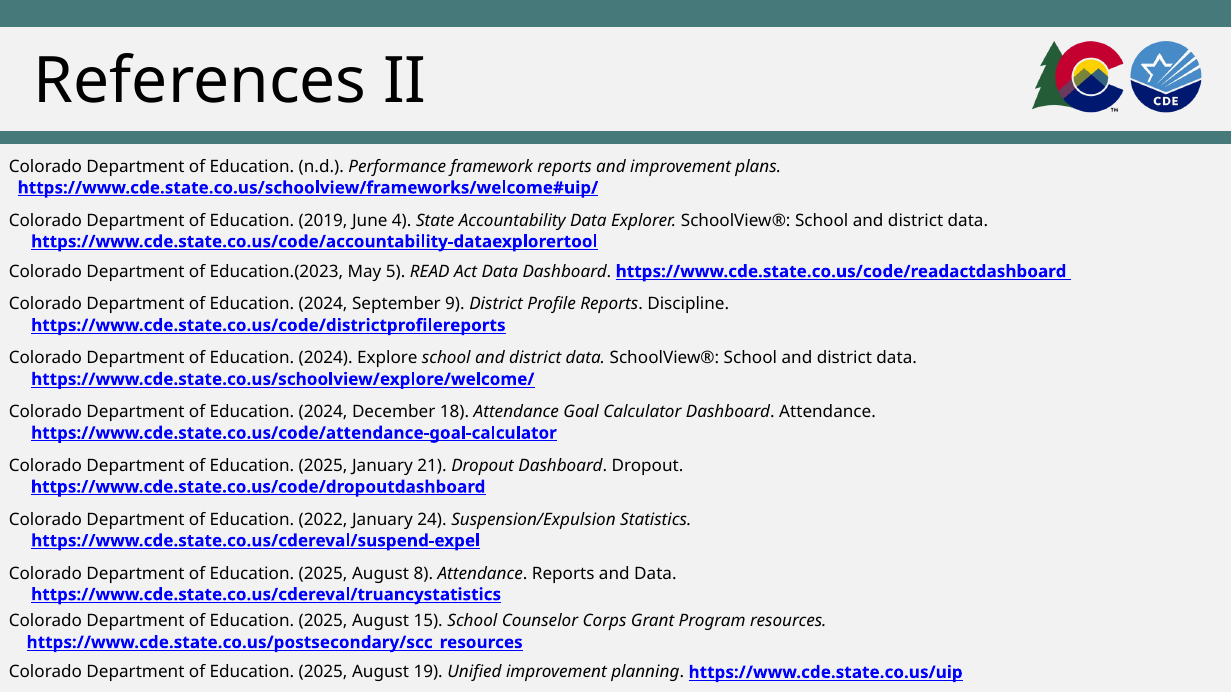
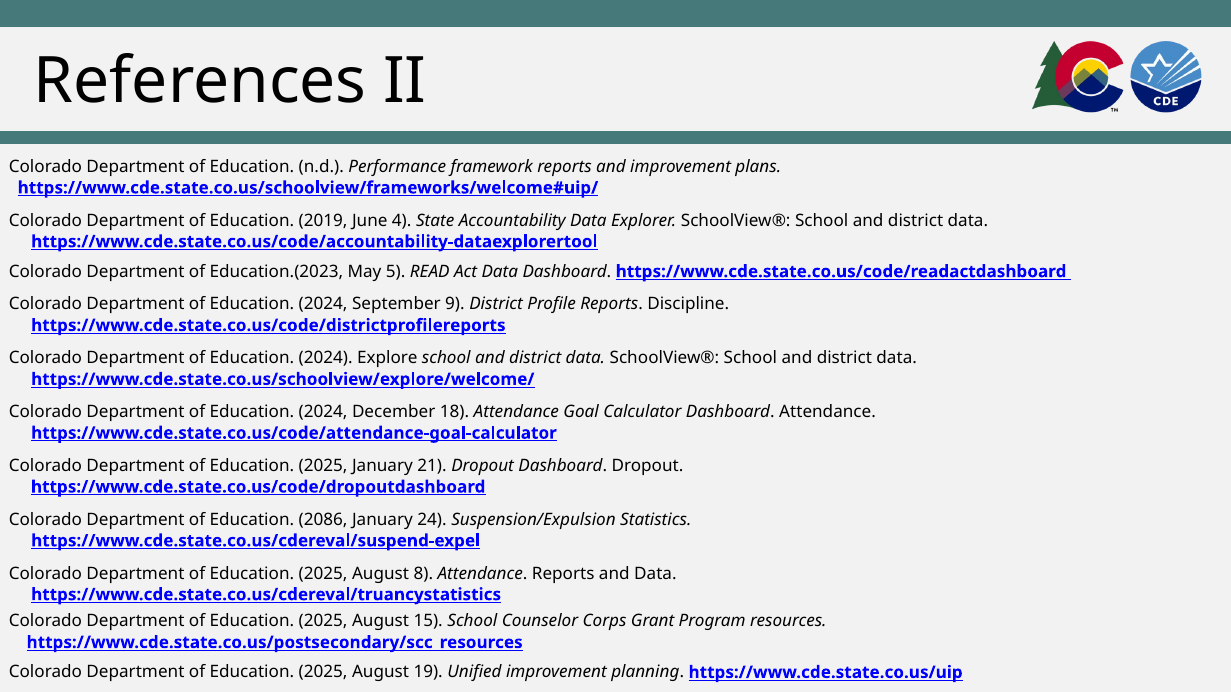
2022: 2022 -> 2086 (323, 520)
